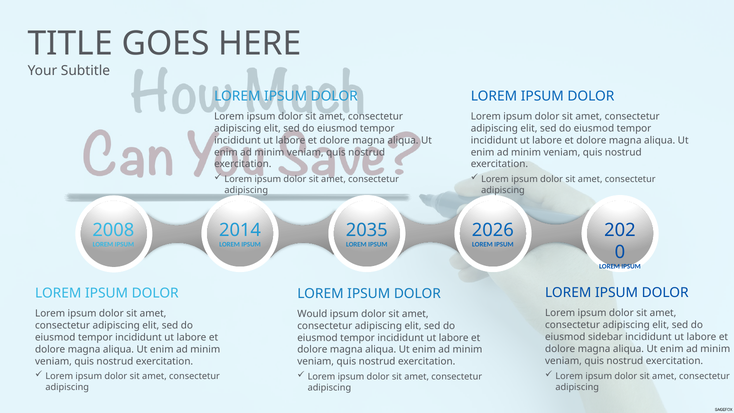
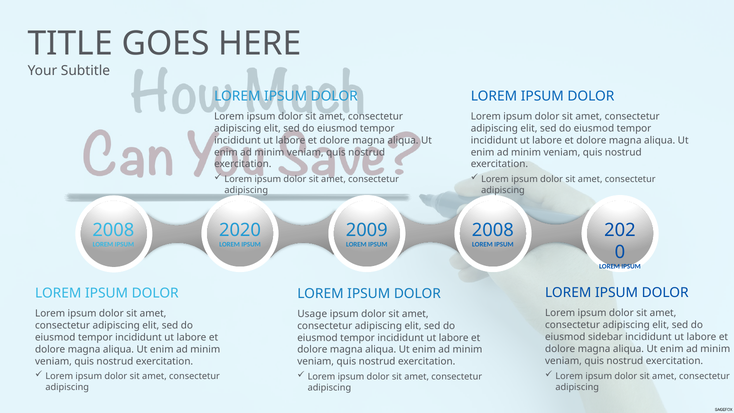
2014: 2014 -> 2020 (240, 230)
2035: 2035 -> 2009 (367, 230)
2026: 2026 -> 2008 (493, 230)
Would: Would -> Usage (312, 314)
